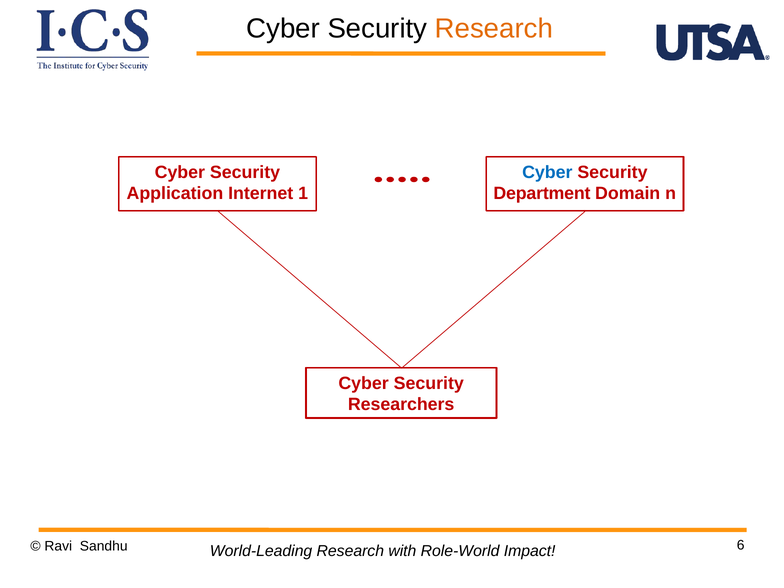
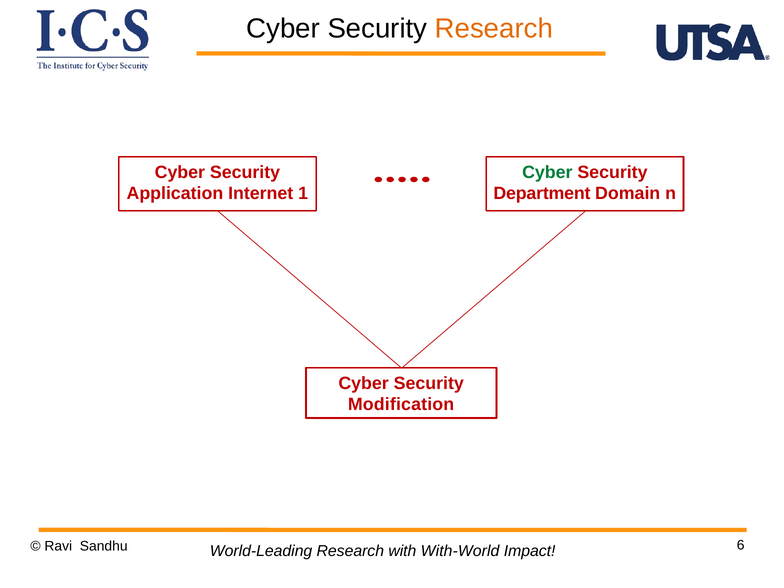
Cyber colour: blue -> green (547, 172)
Researchers: Researchers -> Modification (401, 404)
Role-World: Role-World -> With-World (460, 551)
